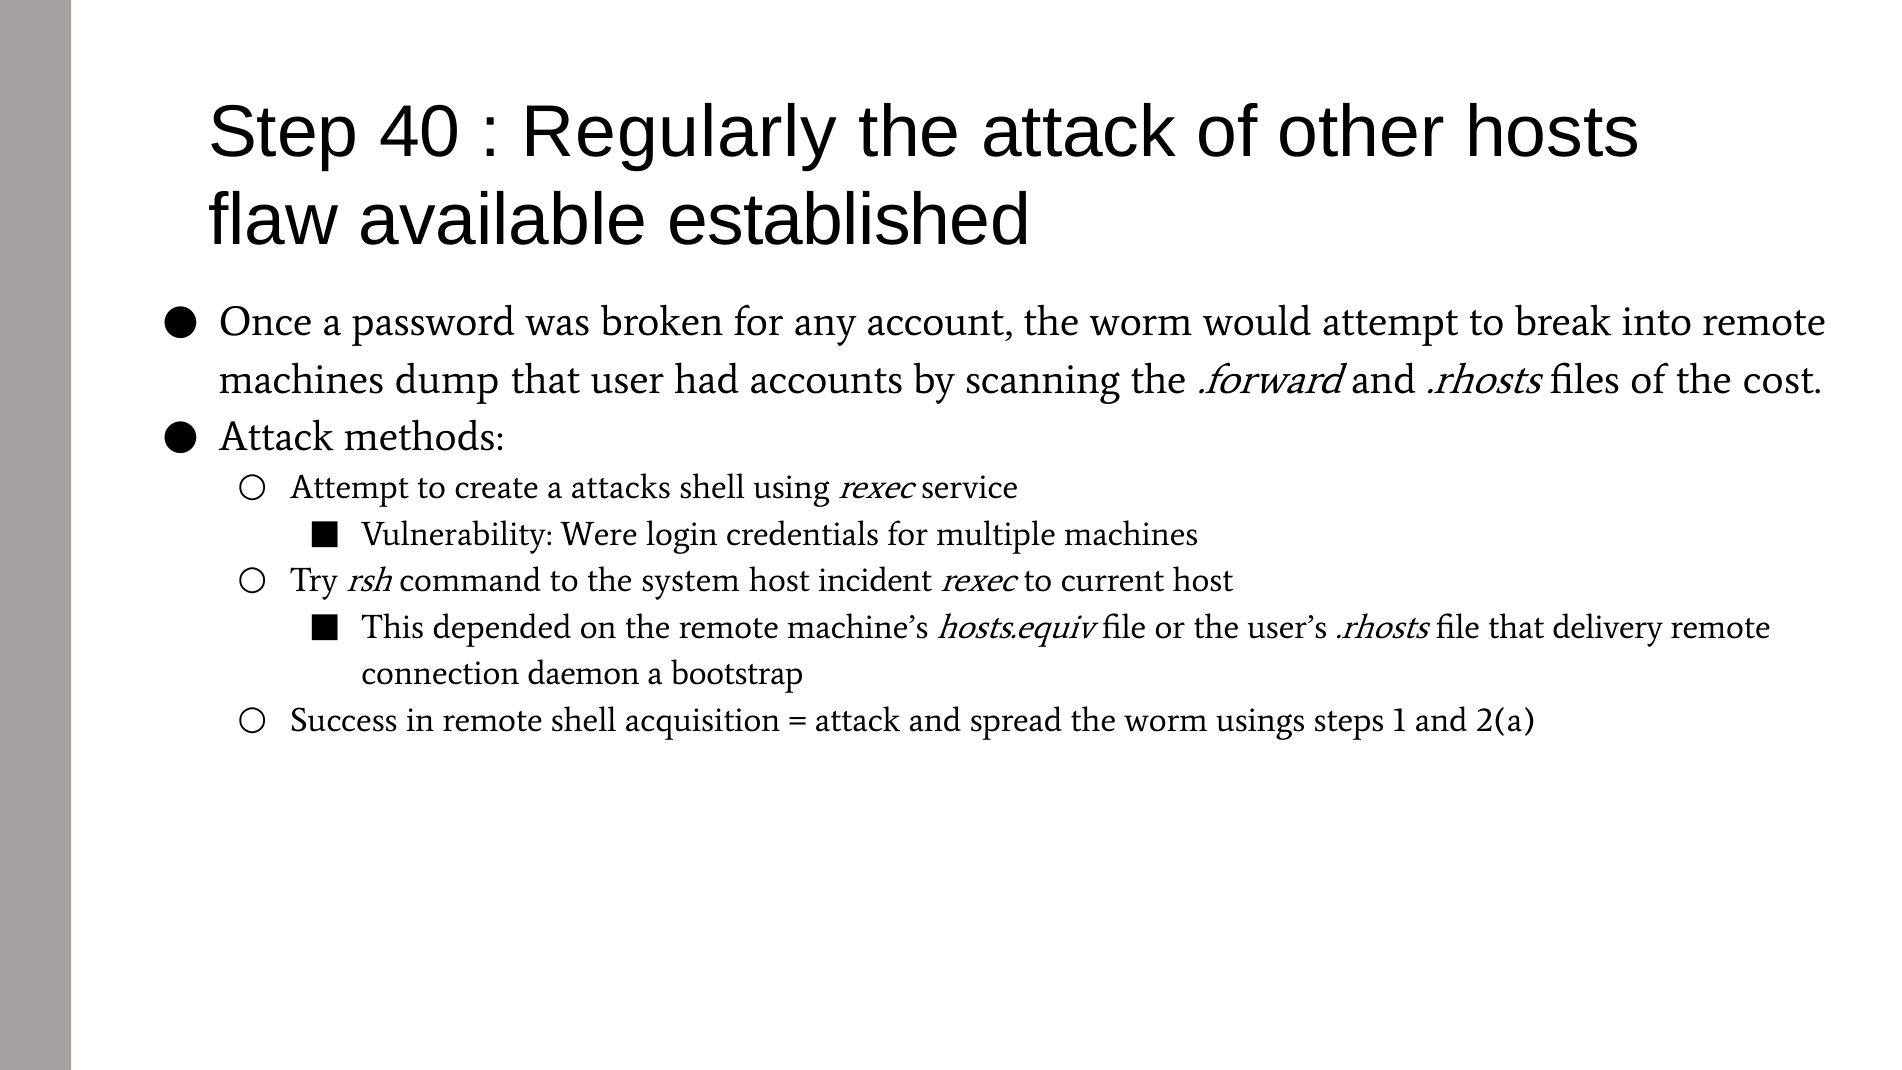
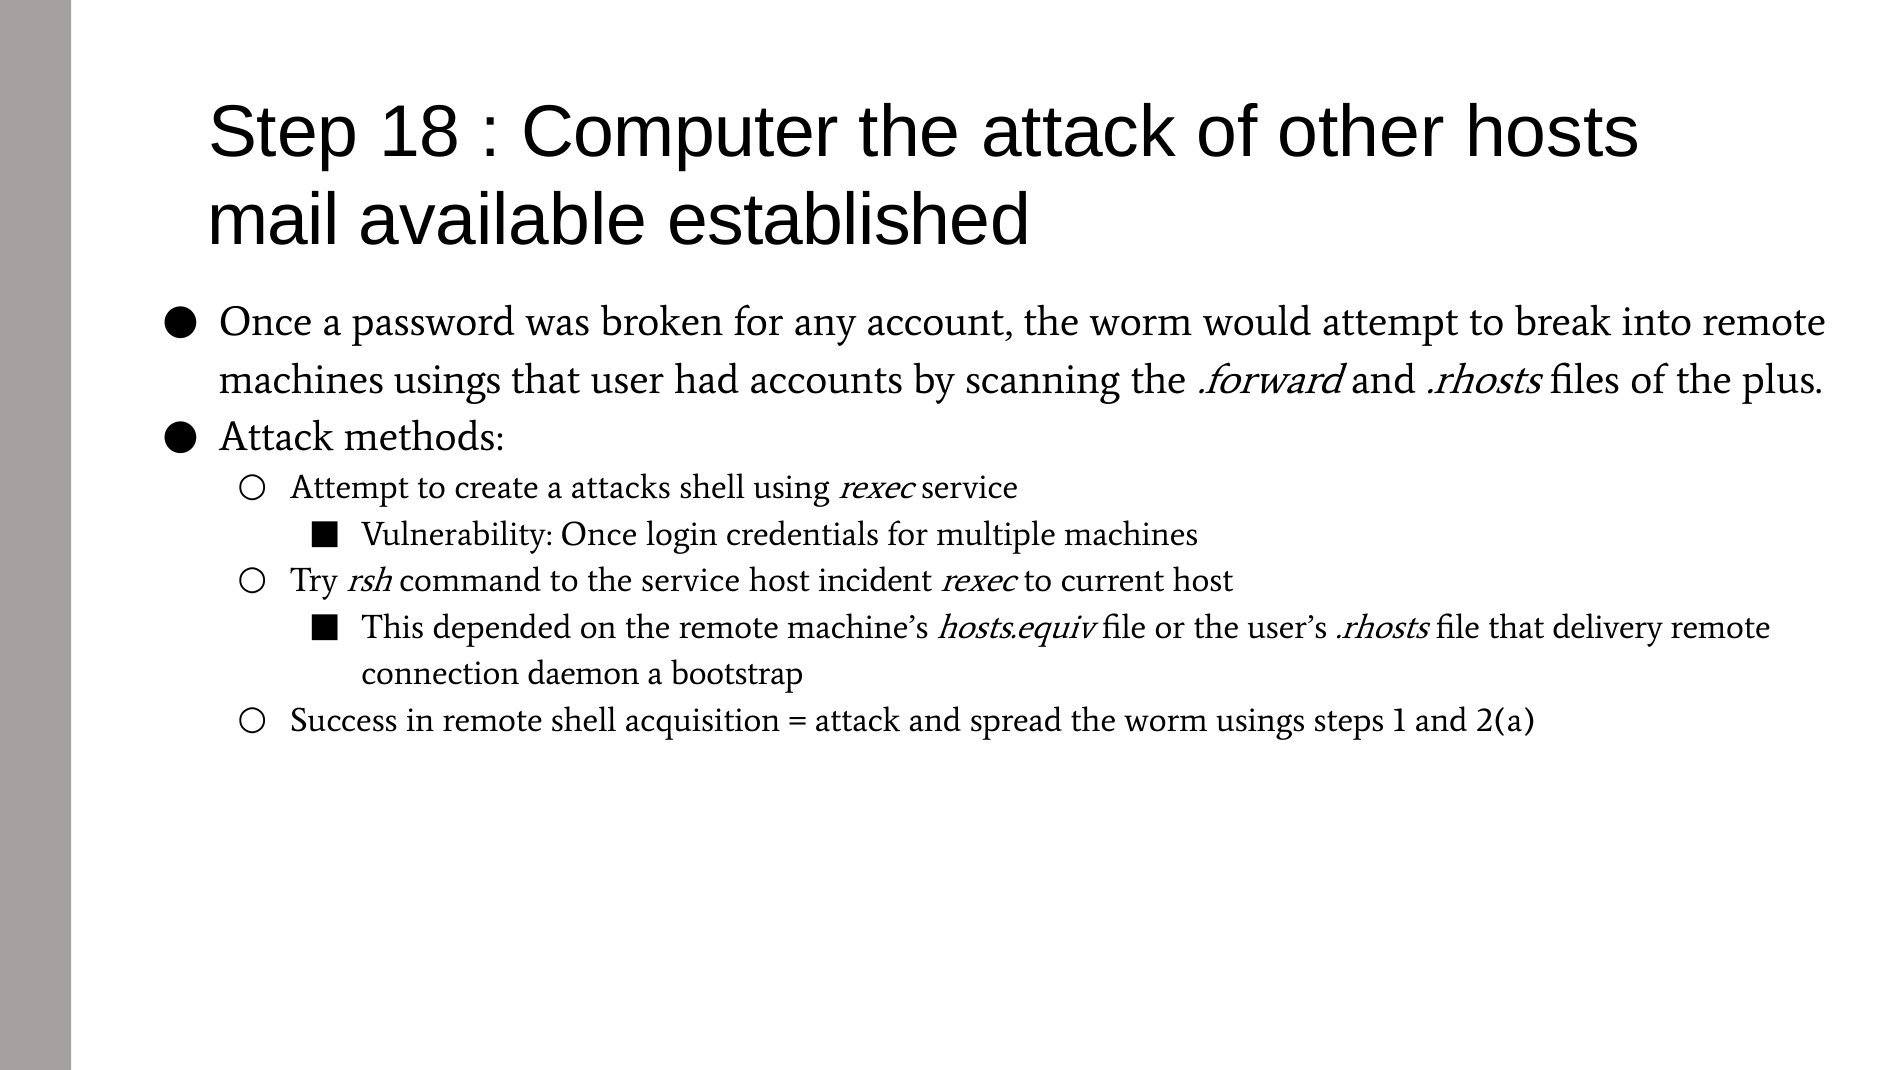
40: 40 -> 18 (420, 132)
Regularly: Regularly -> Computer (680, 132)
flaw: flaw -> mail (274, 220)
machines dump: dump -> usings (448, 380)
cost: cost -> plus (1782, 380)
Vulnerability Were: Were -> Once (599, 534)
the system: system -> service (691, 580)
